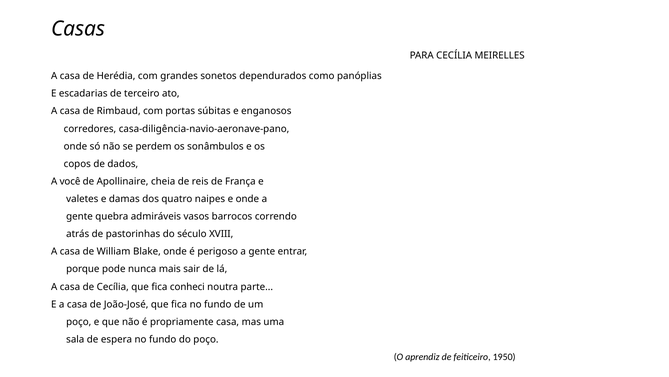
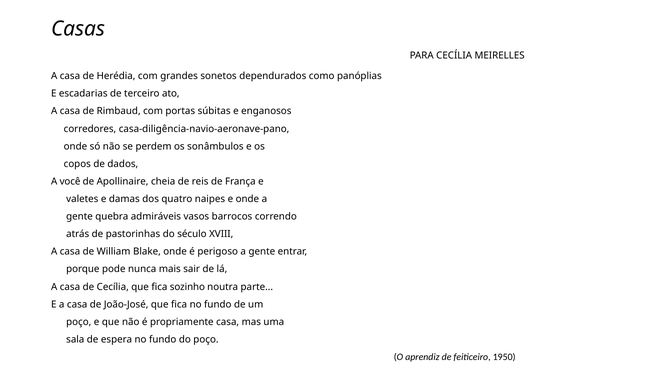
conheci: conheci -> sozinho (187, 286)
